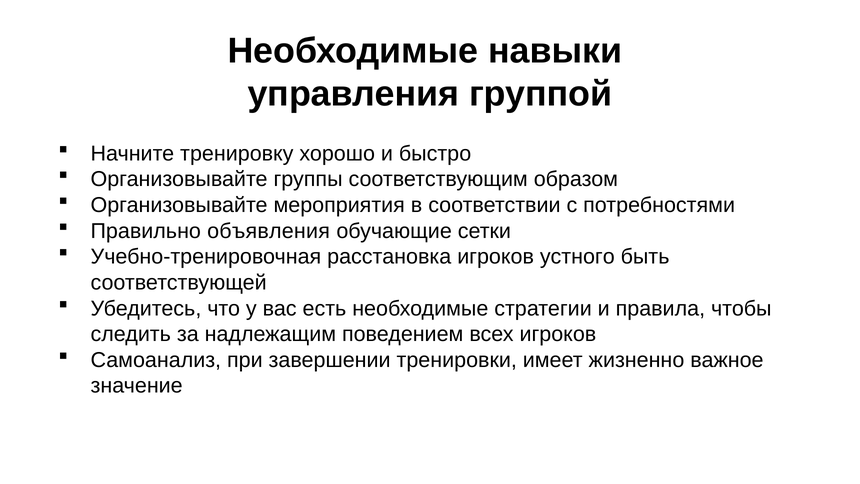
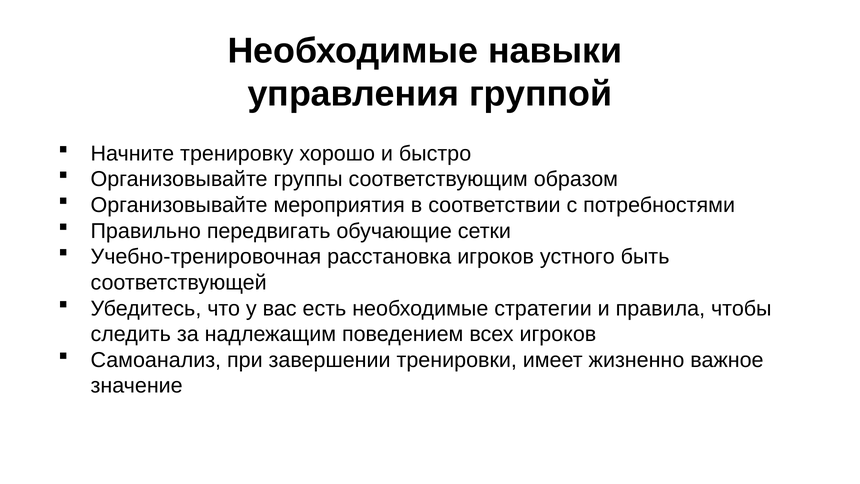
объявления: объявления -> передвигать (269, 231)
